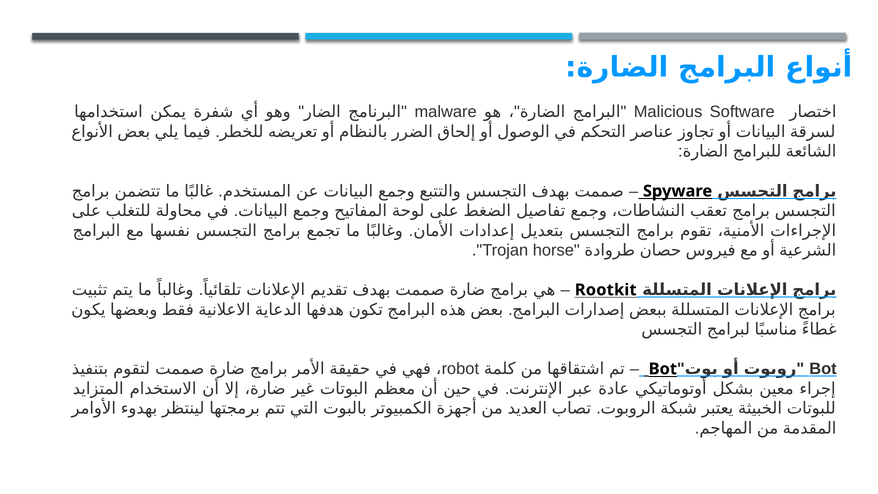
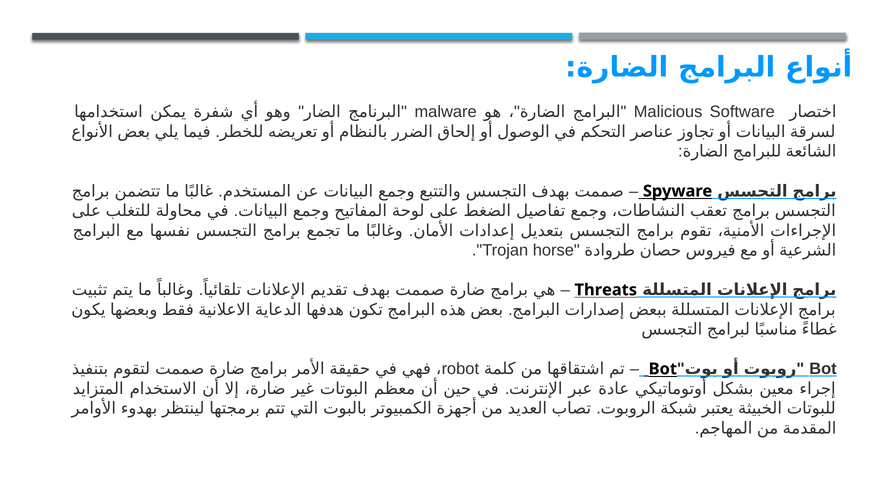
Rootkit: Rootkit -> Threats (606, 290)
